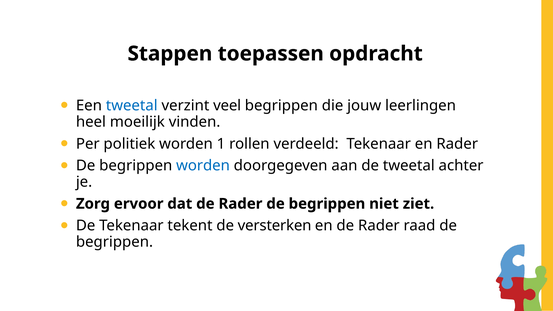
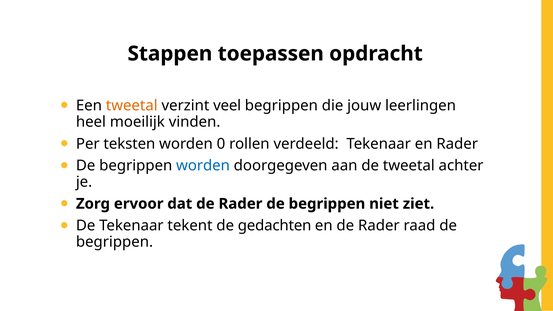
tweetal colour: blue -> orange (132, 106)
politiek: politiek -> teksten (129, 144)
1: 1 -> 0 (221, 144)
versterken: versterken -> gedachten (275, 226)
